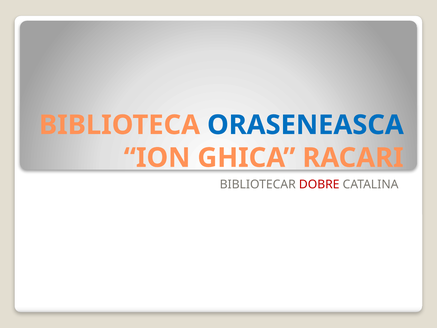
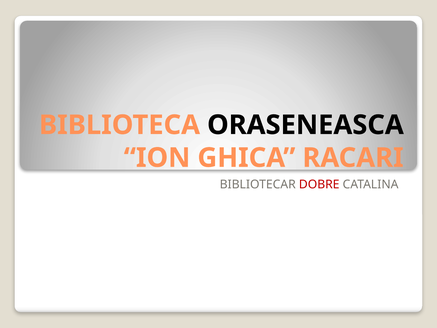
ORASENEASCA colour: blue -> black (305, 125)
